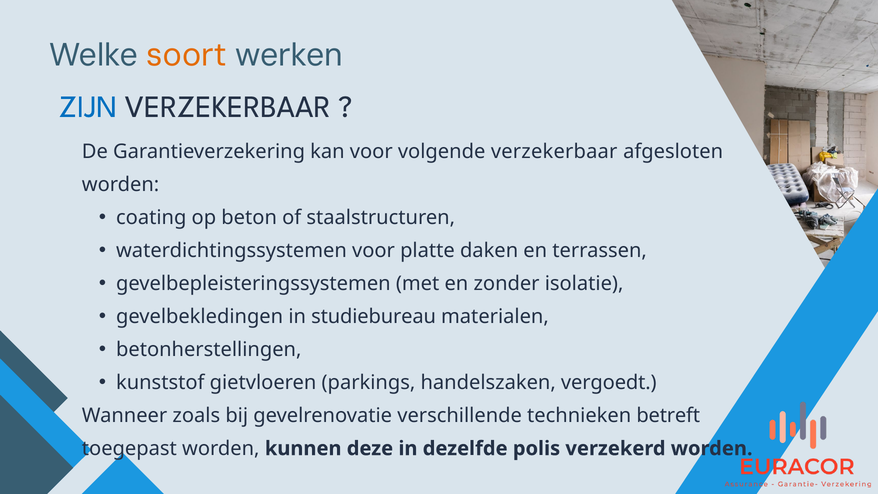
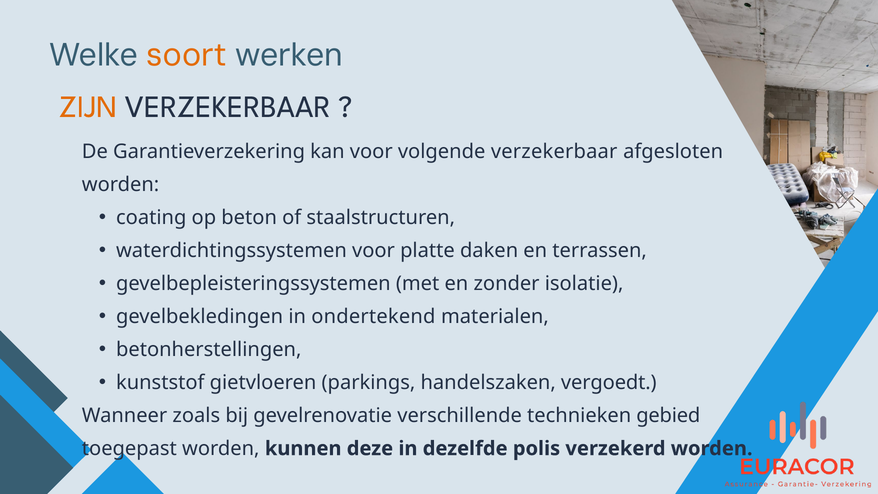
ZIJN colour: blue -> orange (88, 107)
studiebureau: studiebureau -> ondertekend (373, 316)
betreft: betreft -> gebied (668, 415)
